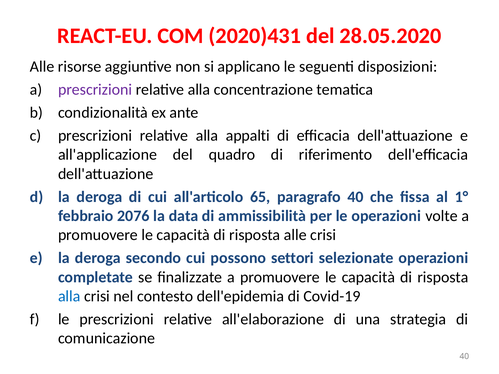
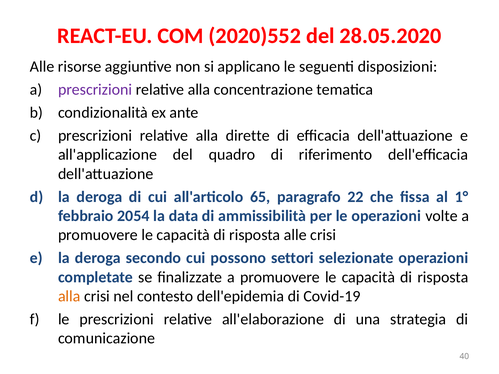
2020)431: 2020)431 -> 2020)552 (255, 36)
appalti: appalti -> dirette (248, 136)
paragrafo 40: 40 -> 22 (355, 197)
2076: 2076 -> 2054 (133, 216)
alla colour: blue -> orange (69, 296)
